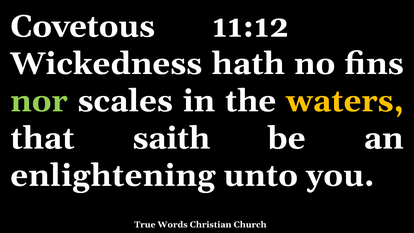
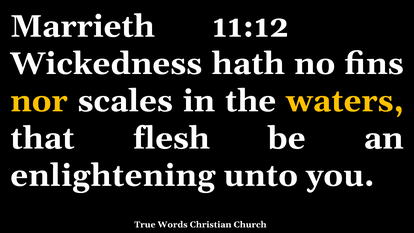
Covetous: Covetous -> Marrieth (83, 26)
nor colour: light green -> yellow (39, 101)
saith: saith -> flesh (171, 138)
